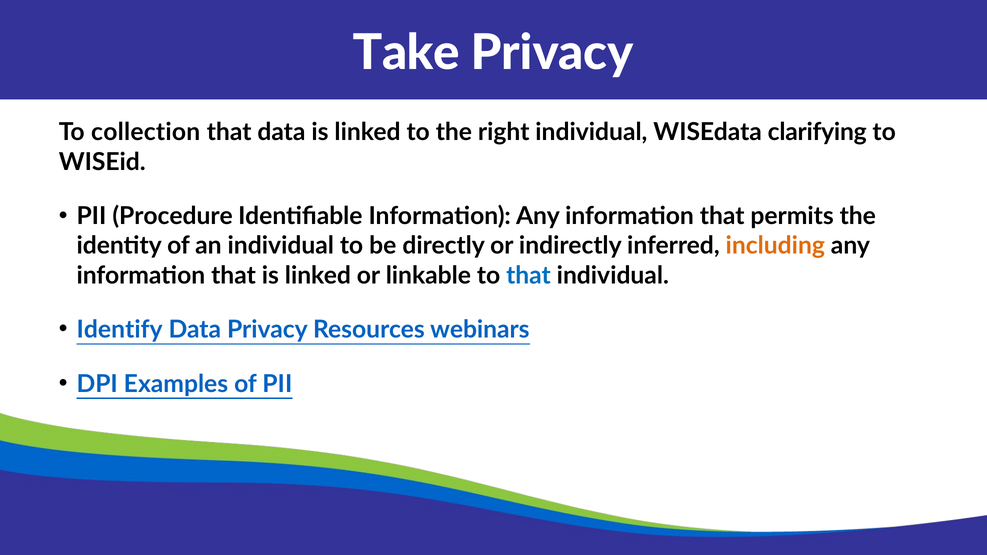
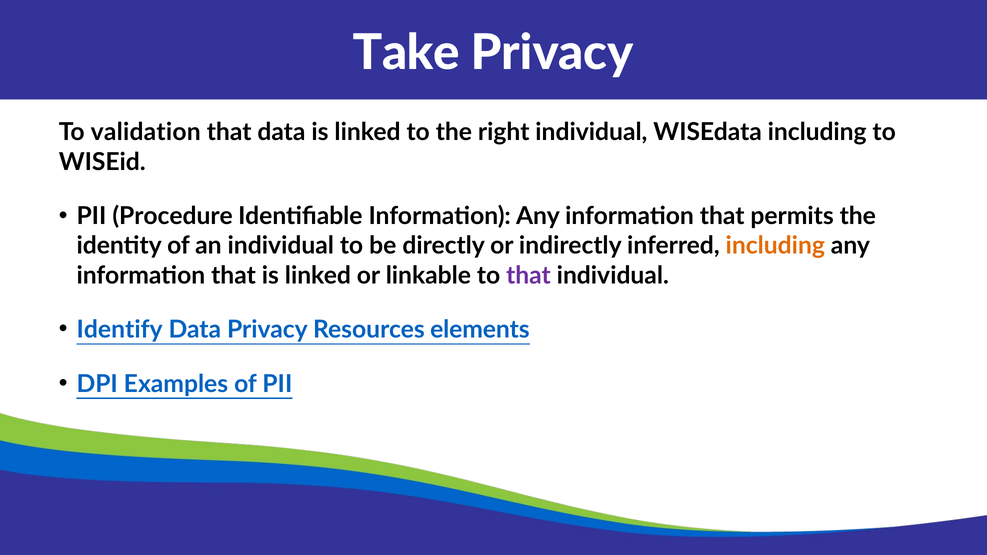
collection: collection -> validation (146, 132)
WISEdata clarifying: clarifying -> including (817, 132)
that colour: blue -> purple (529, 275)
webinars: webinars -> elements (480, 330)
